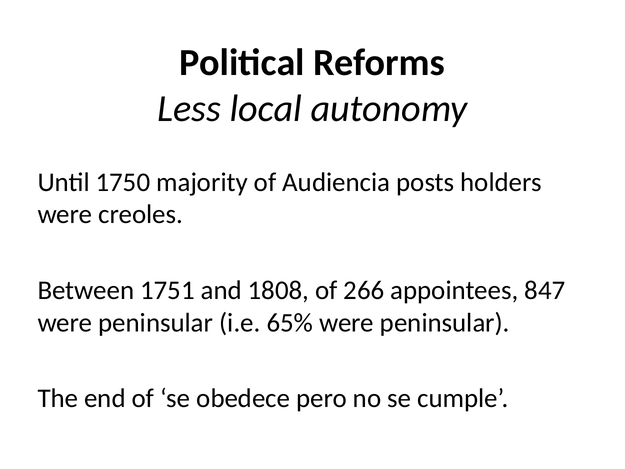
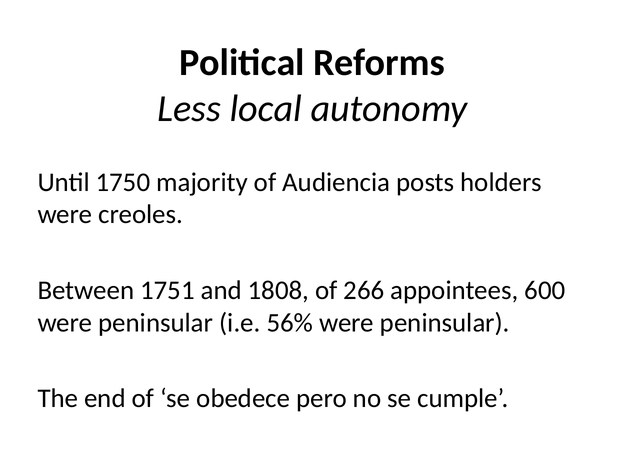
847: 847 -> 600 (545, 290)
65%: 65% -> 56% (290, 322)
